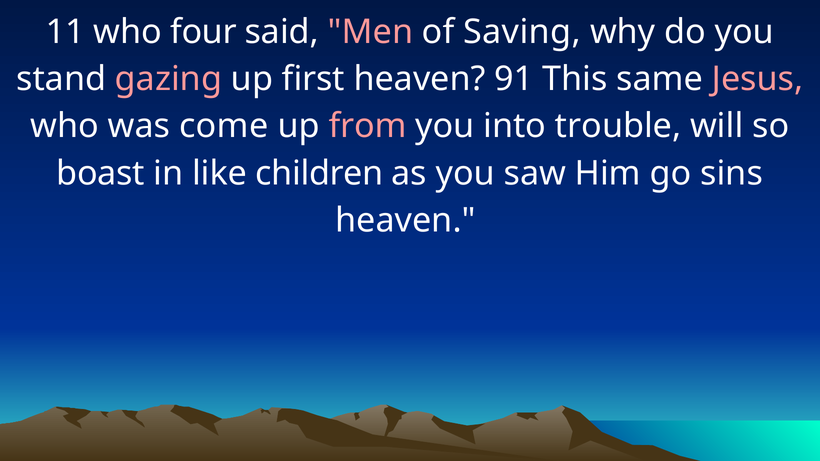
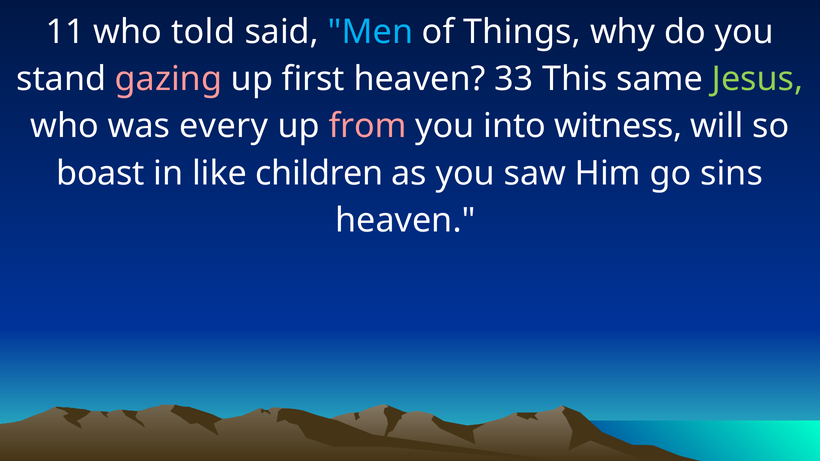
four: four -> told (203, 32)
Men colour: pink -> light blue (371, 32)
Saving: Saving -> Things (522, 32)
91: 91 -> 33 (514, 79)
Jesus colour: pink -> light green (757, 79)
come: come -> every (224, 126)
trouble: trouble -> witness (618, 126)
